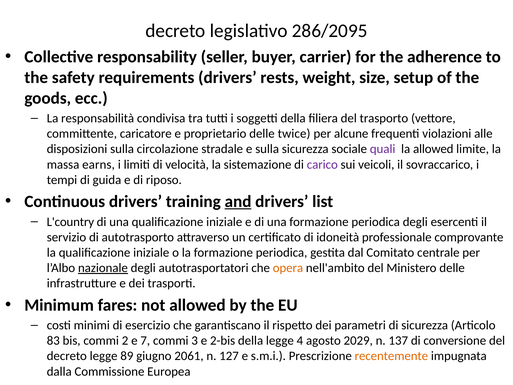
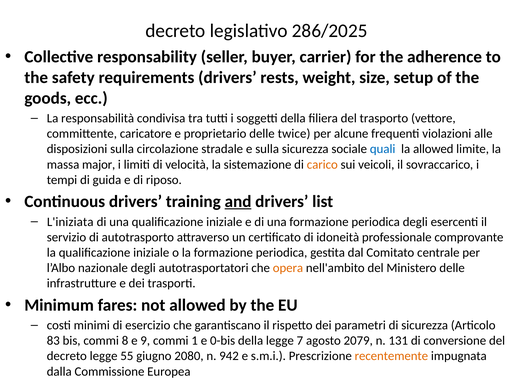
286/2095: 286/2095 -> 286/2025 (330, 31)
quali colour: purple -> blue (383, 149)
earns: earns -> major (99, 164)
carico colour: purple -> orange (322, 164)
L'country: L'country -> L'iniziata (70, 222)
nazionale underline: present -> none (103, 268)
2: 2 -> 8 (125, 340)
7: 7 -> 9 (145, 340)
3: 3 -> 1 (195, 340)
2-bis: 2-bis -> 0-bis (223, 340)
4: 4 -> 7 (300, 340)
2029: 2029 -> 2079 (358, 340)
137: 137 -> 131 (398, 340)
89: 89 -> 55 (127, 356)
2061: 2061 -> 2080 (189, 356)
127: 127 -> 942 (229, 356)
